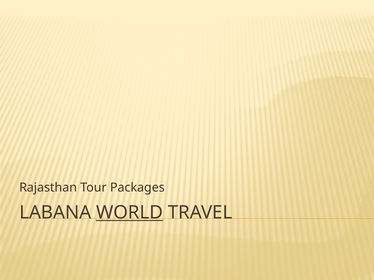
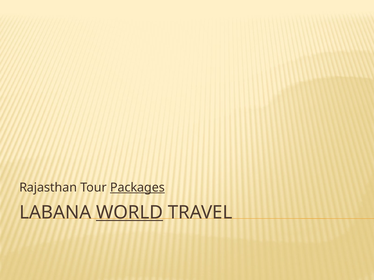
Packages underline: none -> present (137, 188)
